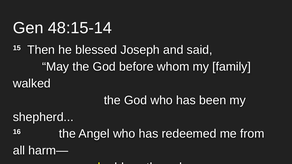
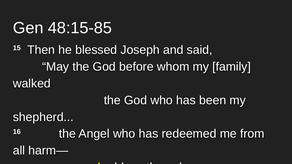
48:15-14: 48:15-14 -> 48:15-85 (80, 28)
